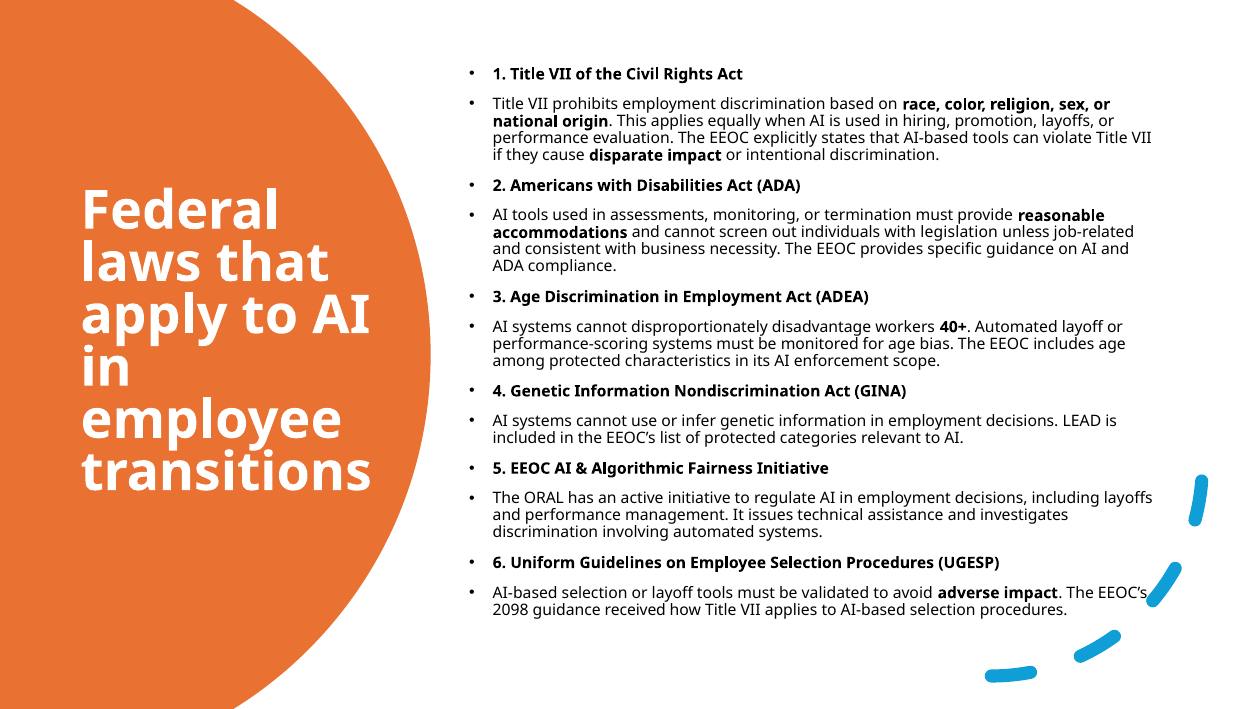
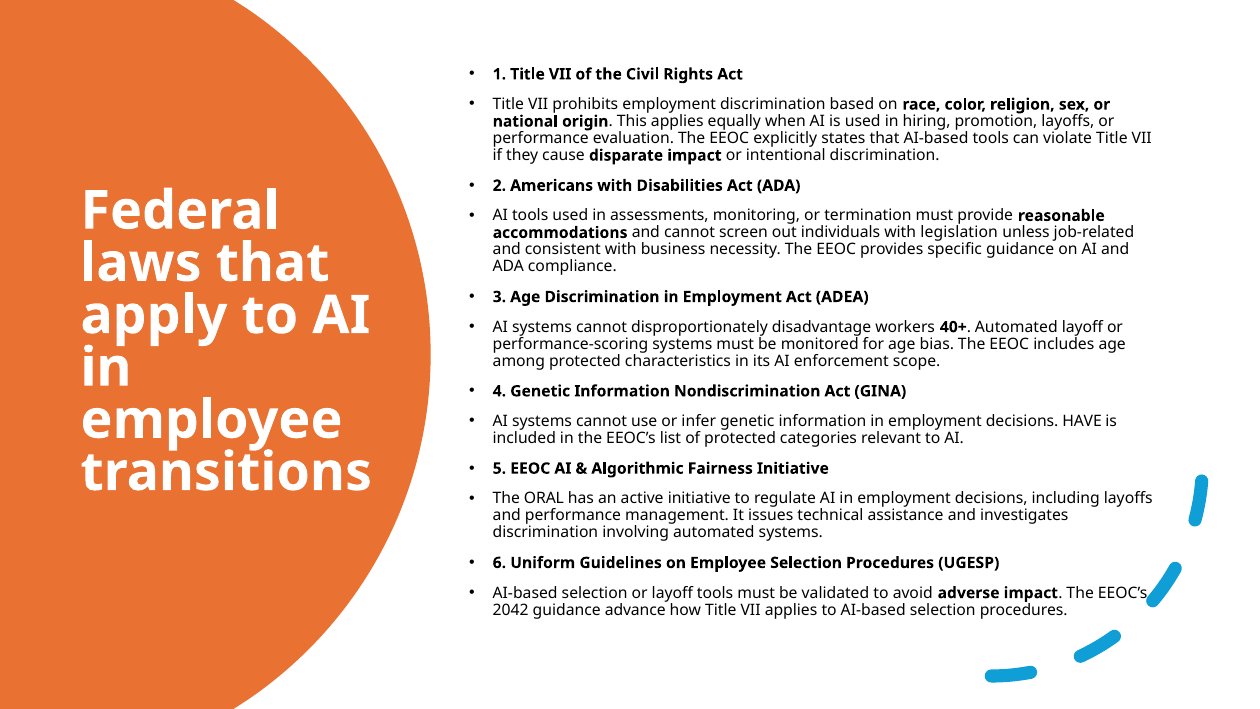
LEAD: LEAD -> HAVE (1082, 421)
2098: 2098 -> 2042 (511, 610)
received: received -> advance (635, 610)
